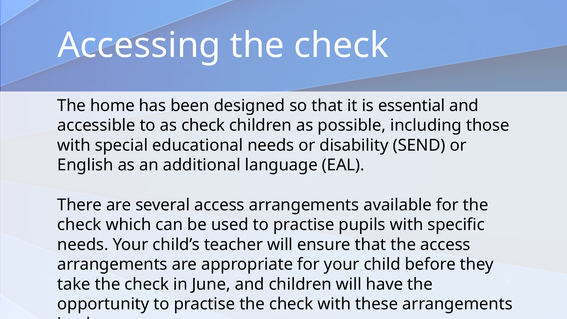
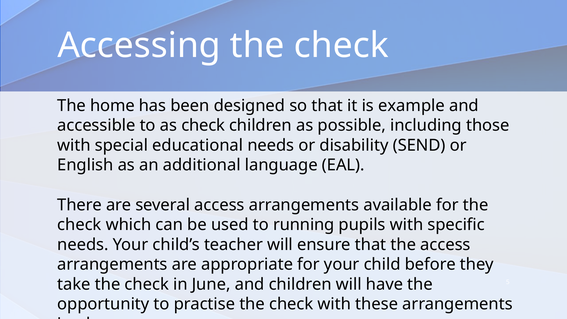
essential: essential -> example (412, 106)
used to practise: practise -> running (304, 225)
